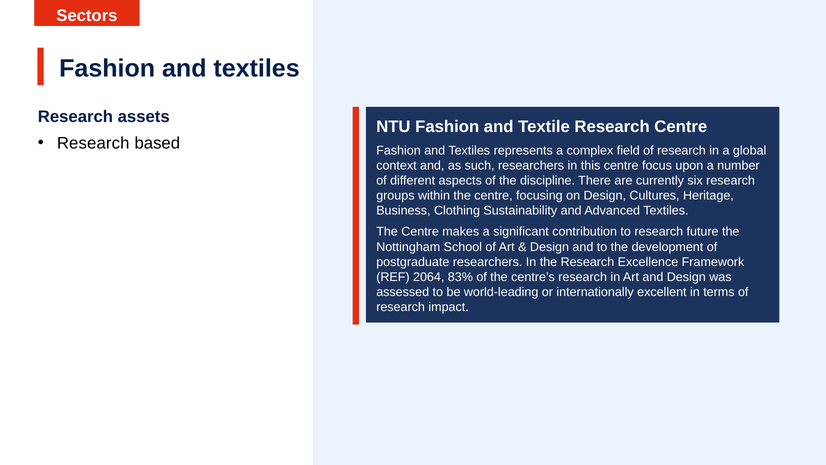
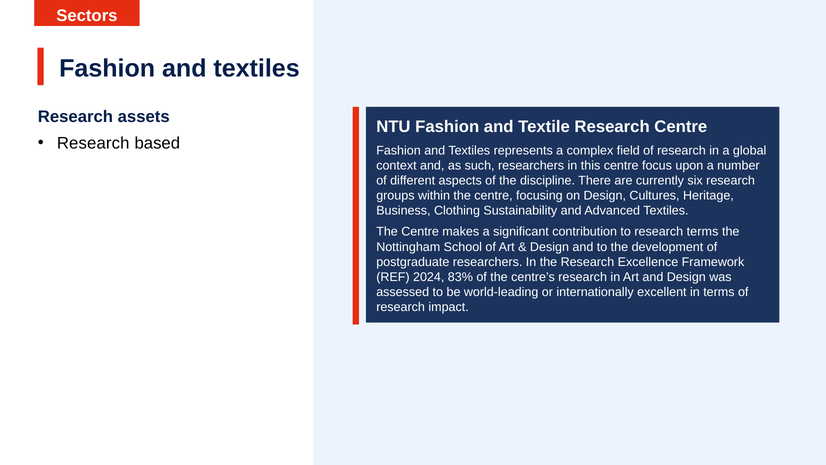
research future: future -> terms (703, 232)
2064: 2064 -> 2024 (429, 277)
